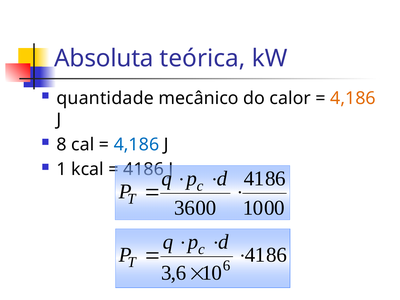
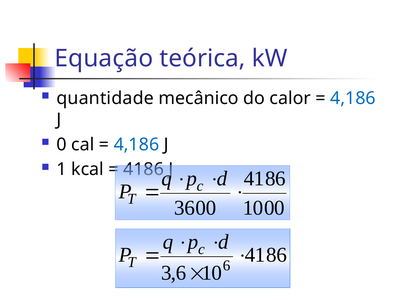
Absoluta: Absoluta -> Equação (104, 58)
4,186 colour: orange -> blue (353, 98)
8: 8 -> 0 (62, 144)
